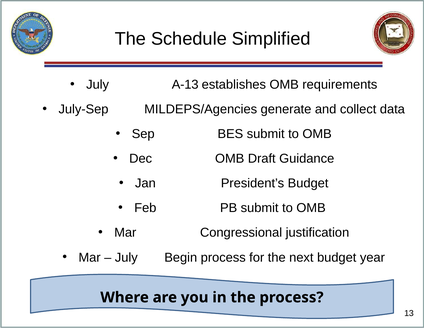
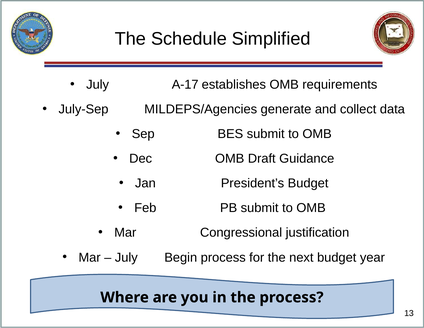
A-13: A-13 -> A-17 (185, 85)
